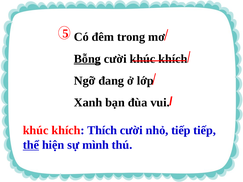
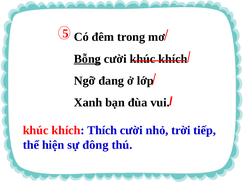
nhỏ tiếp: tiếp -> trời (181, 131)
thể underline: present -> none (31, 145)
mình: mình -> đông (95, 145)
